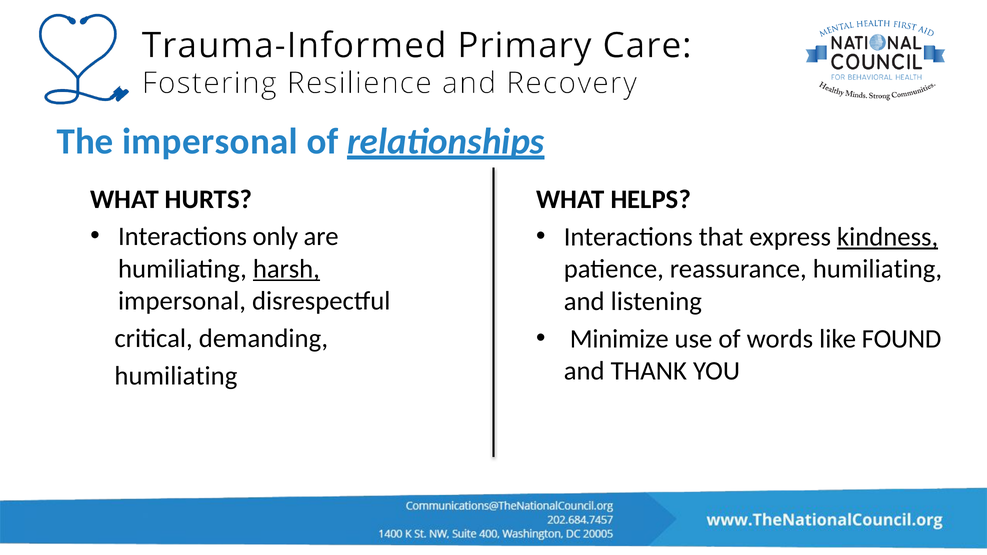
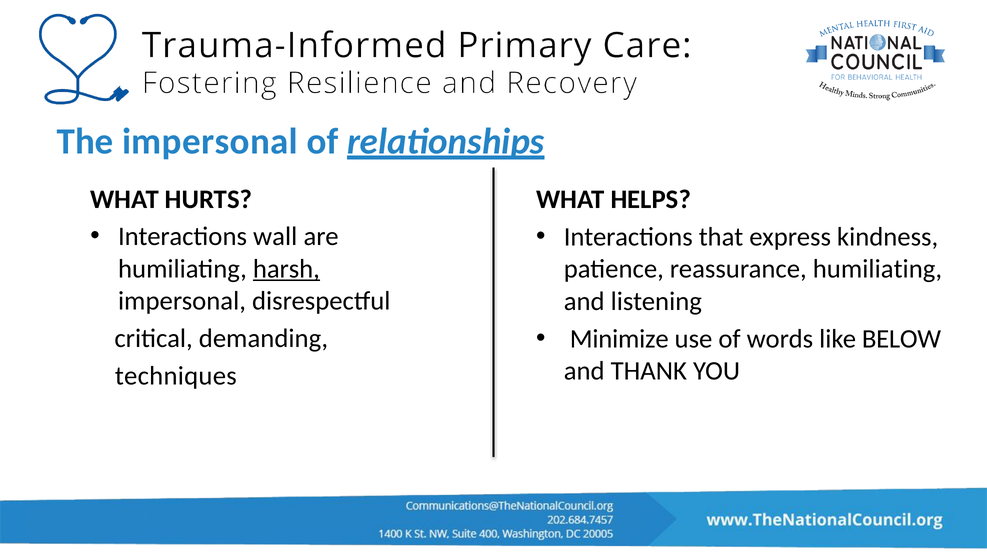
only: only -> wall (275, 237)
kindness underline: present -> none (888, 237)
FOUND: FOUND -> BELOW (902, 339)
humiliating: humiliating -> techniques (176, 376)
